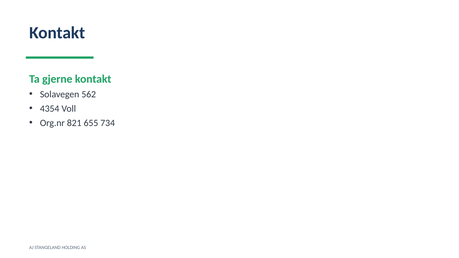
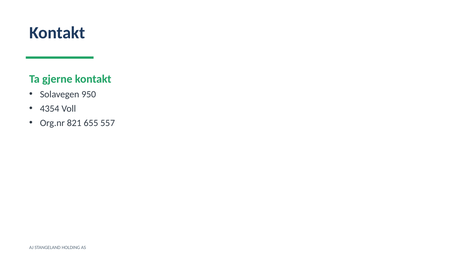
562: 562 -> 950 (89, 94)
734: 734 -> 557 (108, 123)
